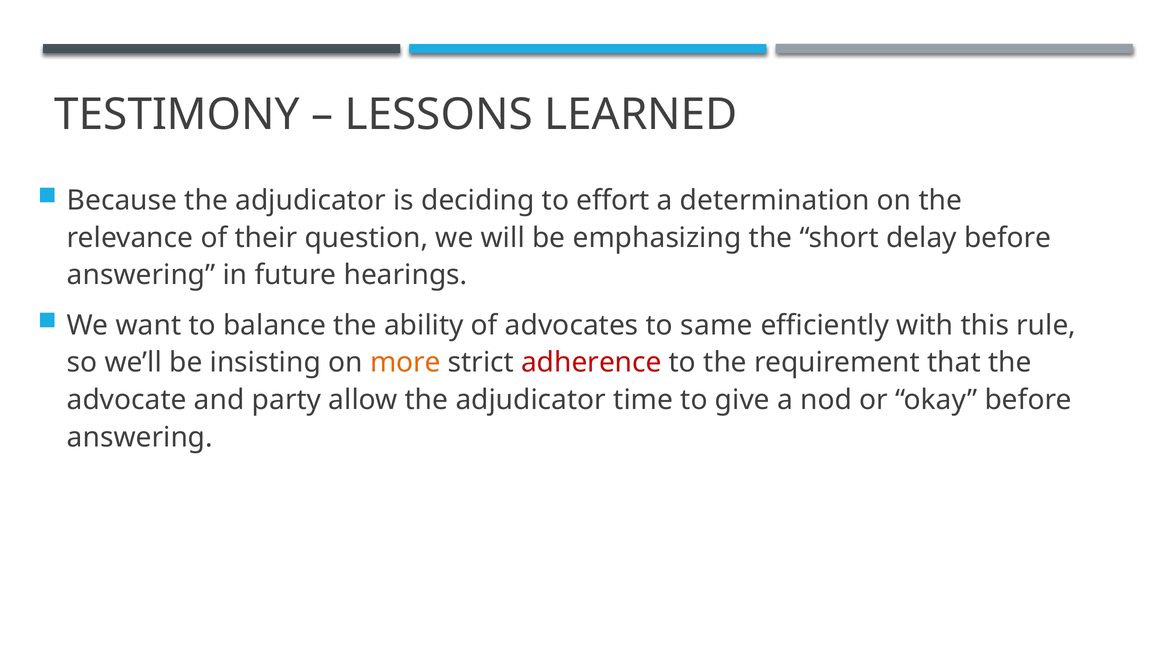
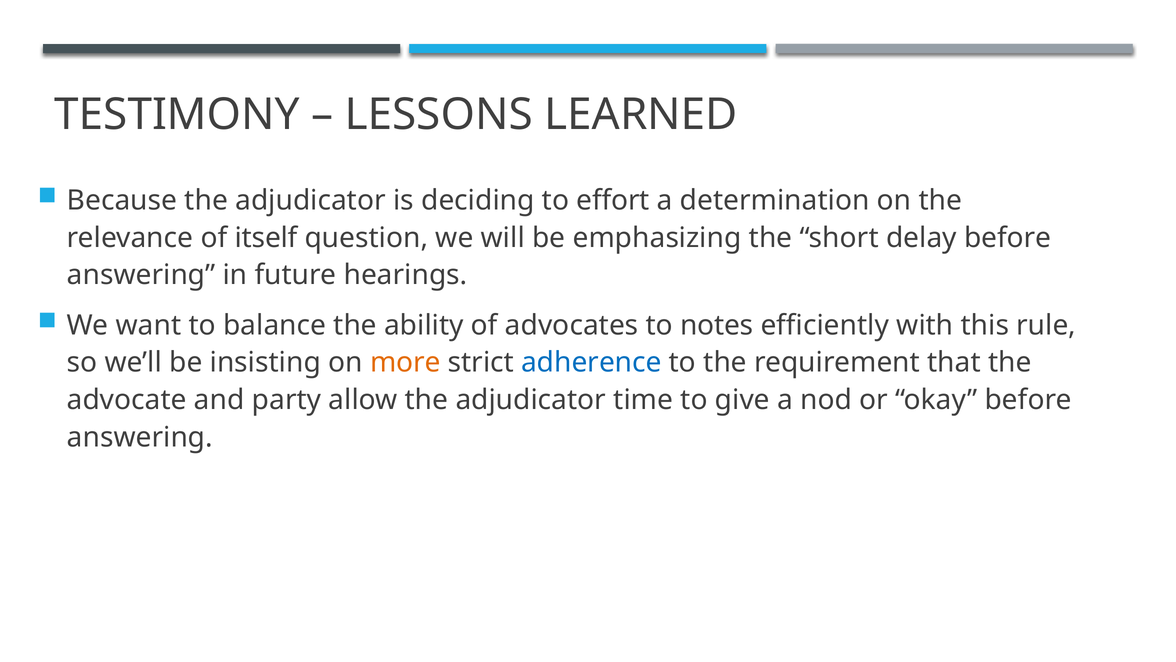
their: their -> itself (266, 238)
same: same -> notes (717, 325)
adherence colour: red -> blue (591, 362)
